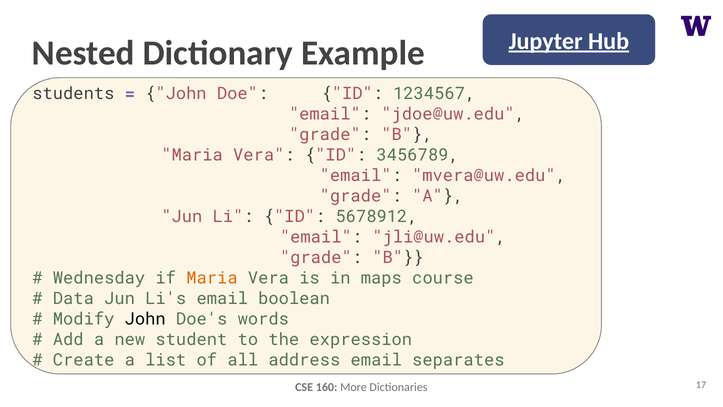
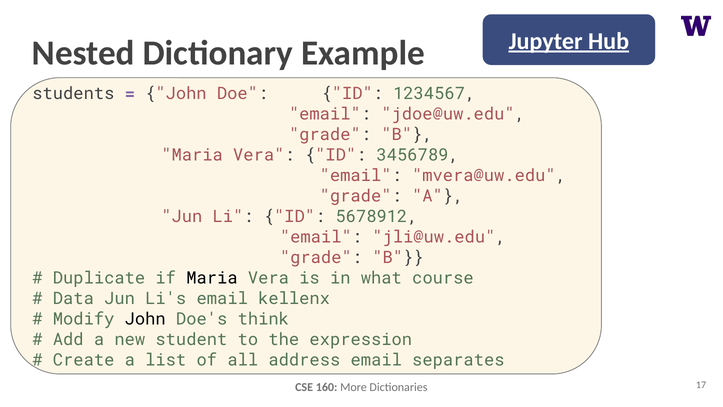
Wednesday: Wednesday -> Duplicate (99, 278)
Maria colour: orange -> black (212, 278)
maps: maps -> what (381, 278)
boolean: boolean -> kellenx (294, 299)
words: words -> think (263, 319)
